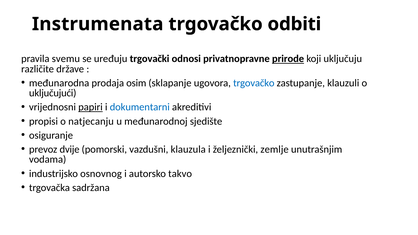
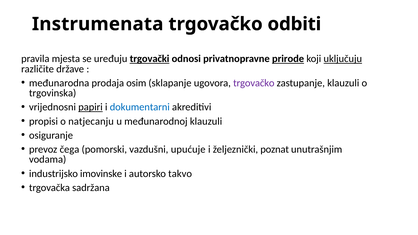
svemu: svemu -> mjesta (66, 59)
trgovački underline: none -> present (150, 59)
uključuju underline: none -> present (343, 59)
trgovačko colour: blue -> purple (254, 83)
uključujući: uključujući -> trgovinska (53, 93)
međunarodnoj sjedište: sjedište -> klauzuli (206, 121)
dvije: dvije -> čega (69, 149)
klauzula: klauzula -> upućuje (188, 149)
zemlje: zemlje -> poznat (275, 149)
osnovnog: osnovnog -> imovinske (101, 174)
